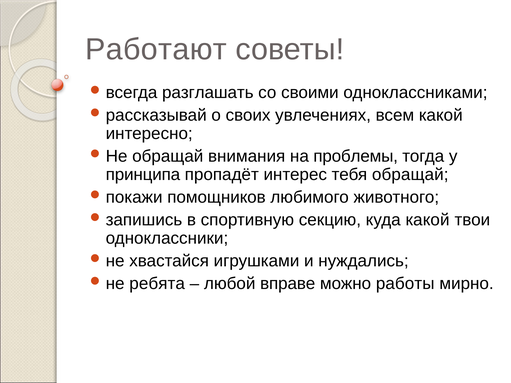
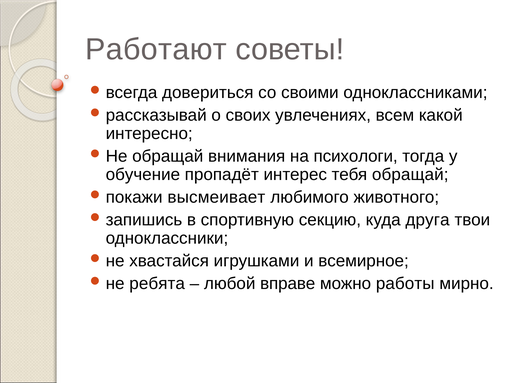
разглашать: разглашать -> довериться (208, 93)
проблемы: проблемы -> психологи (356, 156)
принципа: принципа -> обучение (143, 175)
помощников: помощников -> высмеивает (216, 197)
куда какой: какой -> друга (428, 220)
нуждались: нуждались -> всемирное (363, 261)
